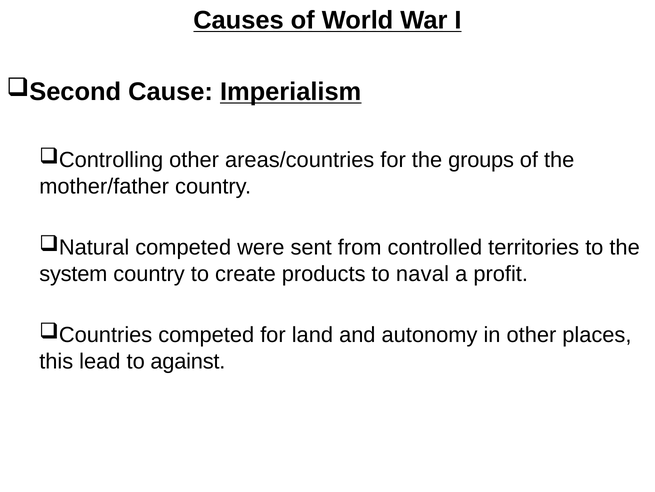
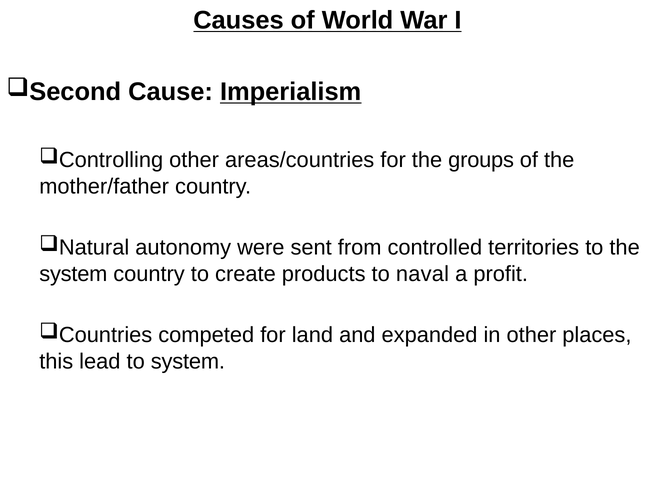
competed: competed -> autonomy (183, 247)
autonomy: autonomy -> expanded (430, 335)
to against: against -> system (188, 361)
